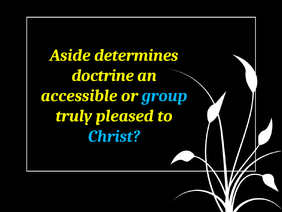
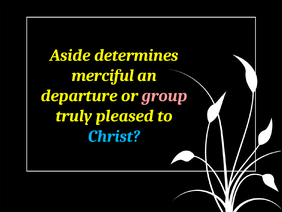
doctrine: doctrine -> merciful (103, 75)
accessible: accessible -> departure (79, 96)
group colour: light blue -> pink (165, 96)
